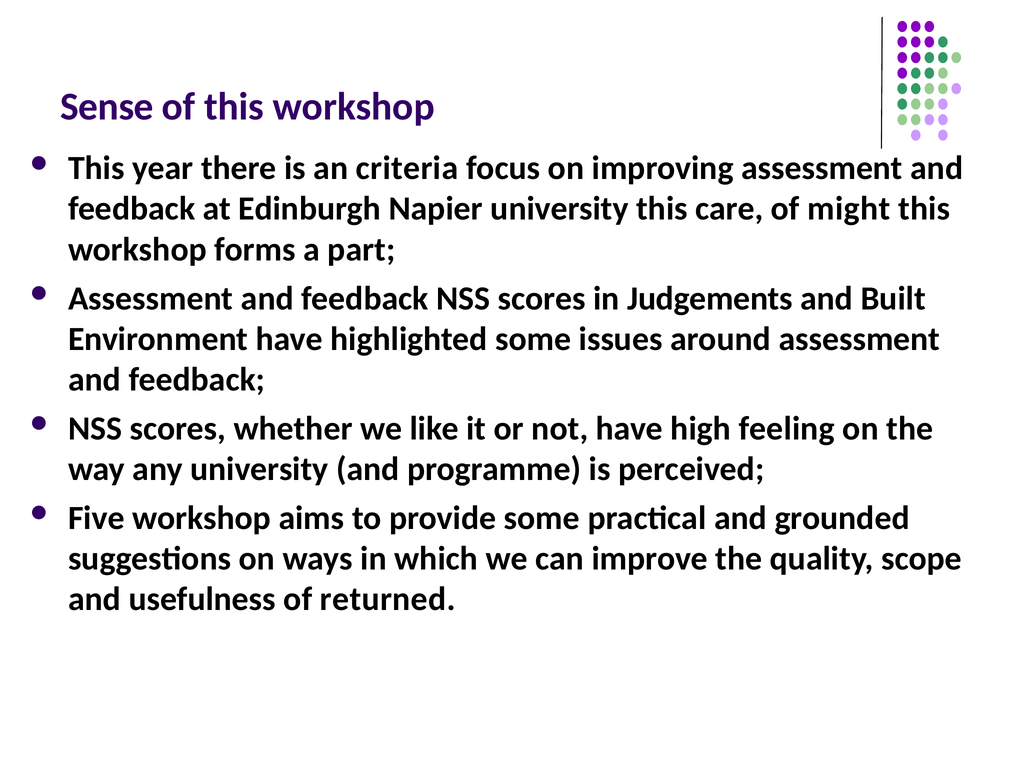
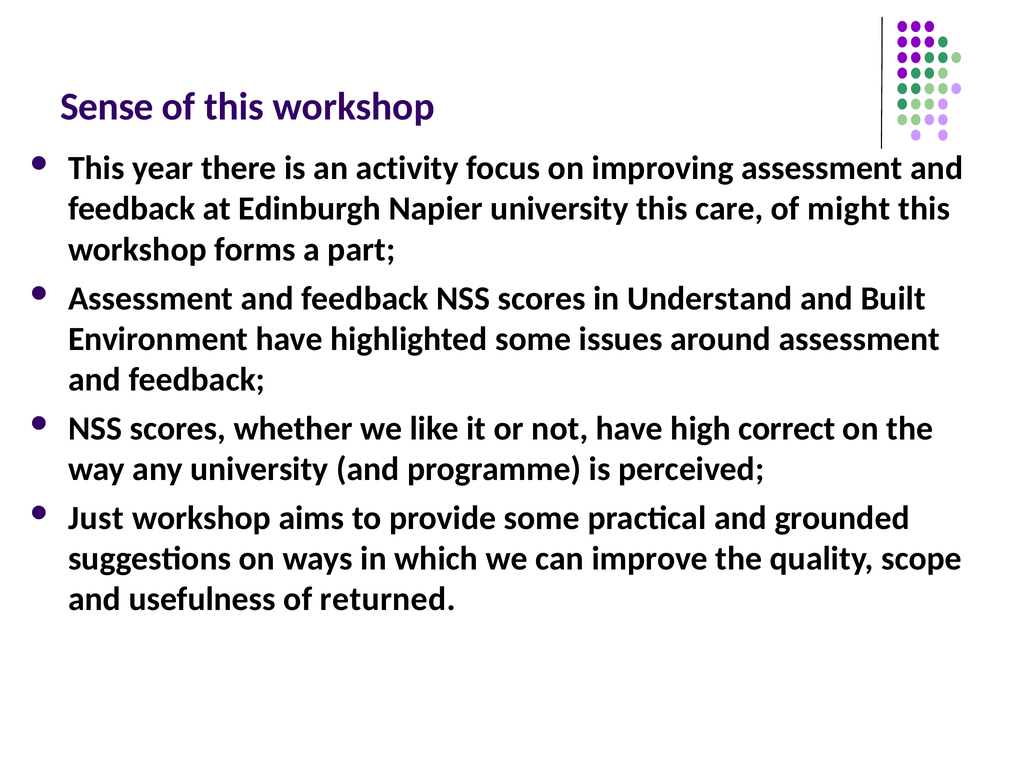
criteria: criteria -> activity (407, 168)
Judgements: Judgements -> Understand (710, 298)
feeling: feeling -> correct (787, 428)
Five: Five -> Just (96, 518)
